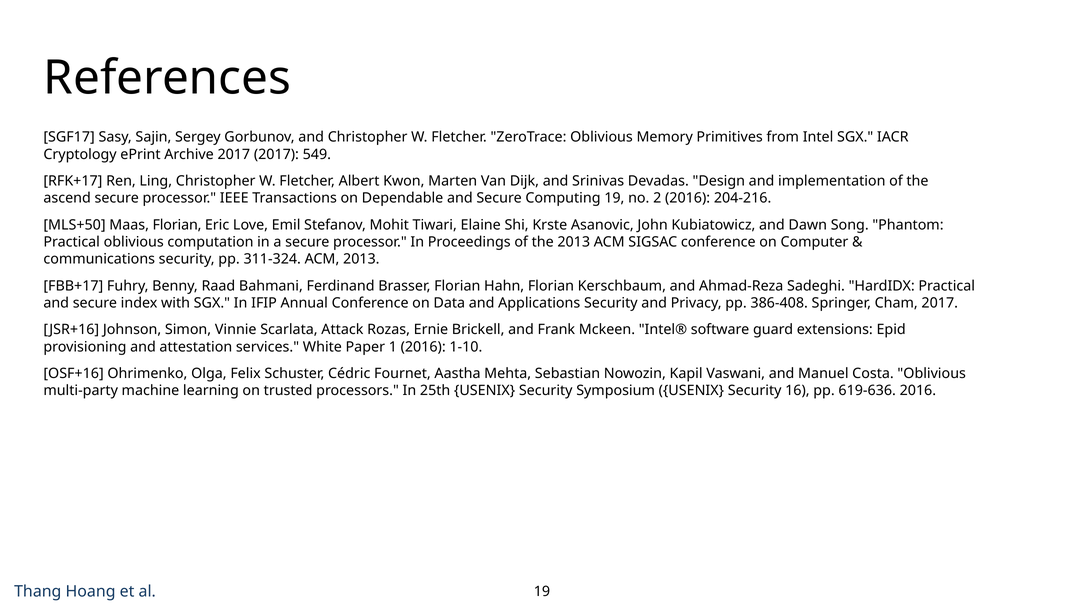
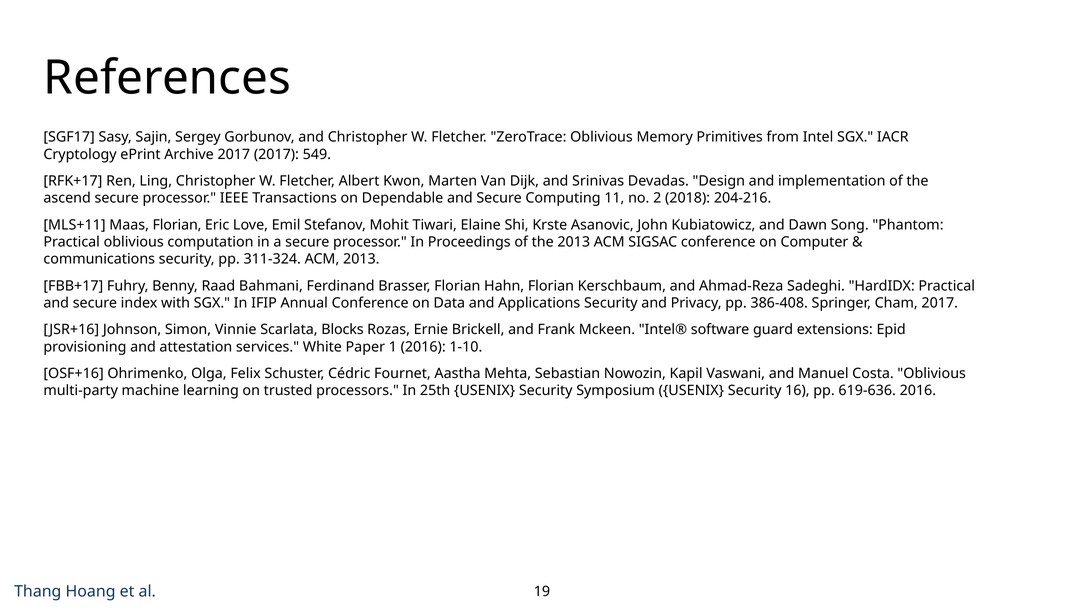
Computing 19: 19 -> 11 (614, 198)
2 2016: 2016 -> 2018 (688, 198)
MLS+50: MLS+50 -> MLS+11 (75, 225)
Attack: Attack -> Blocks (343, 330)
